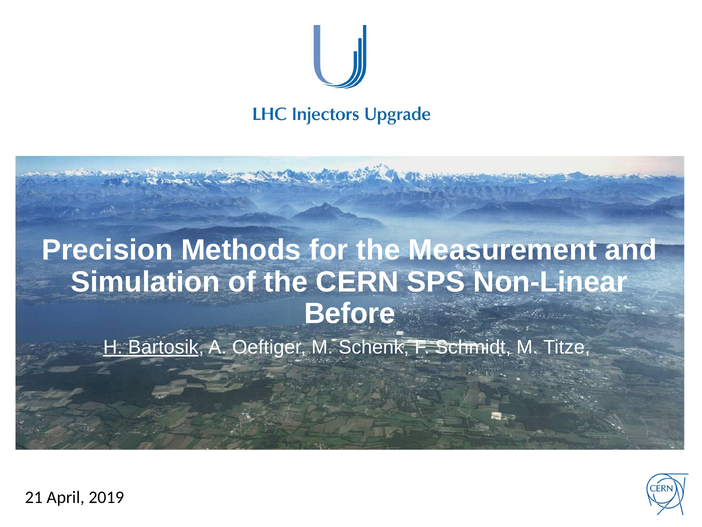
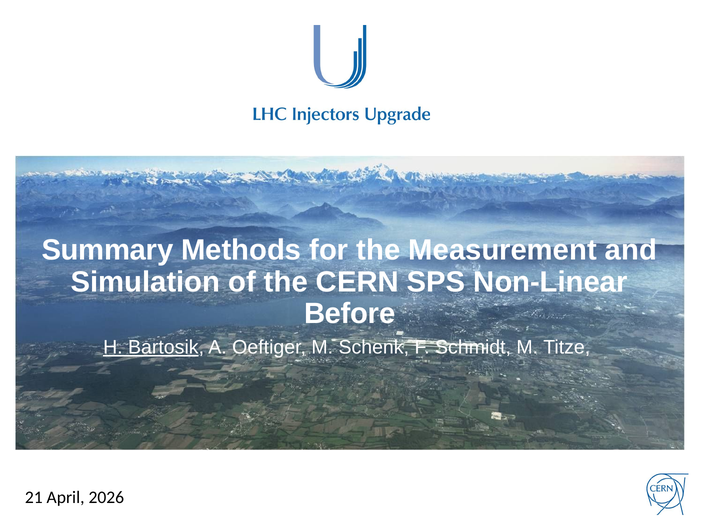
Precision: Precision -> Summary (107, 250)
2019: 2019 -> 2026 (106, 497)
